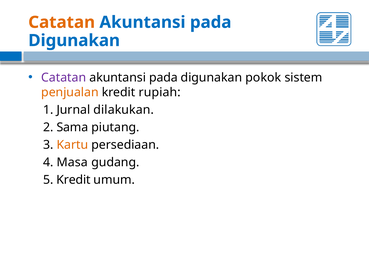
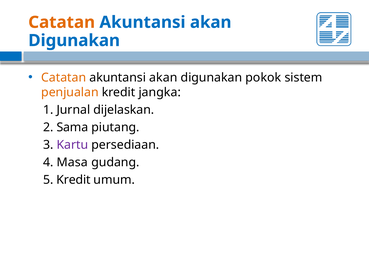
pada: pada -> akan (211, 22)
Catatan colour: purple -> orange (64, 78)
pada: pada -> akan (163, 78)
rupiah: rupiah -> jangka (160, 93)
dilakukan: dilakukan -> dijelaskan (124, 110)
Kartu colour: orange -> purple (72, 145)
